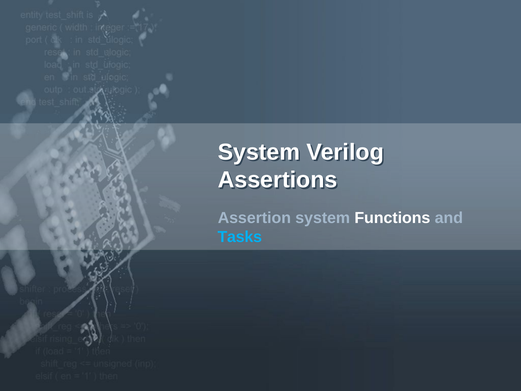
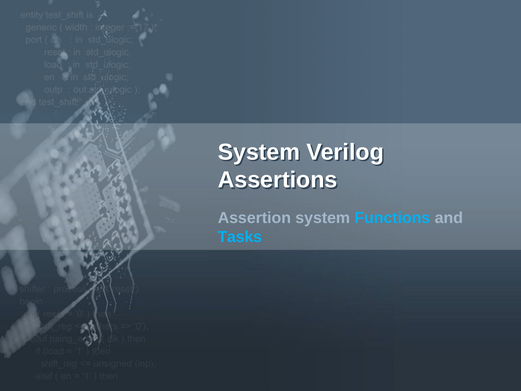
Functions colour: white -> light blue (392, 218)
